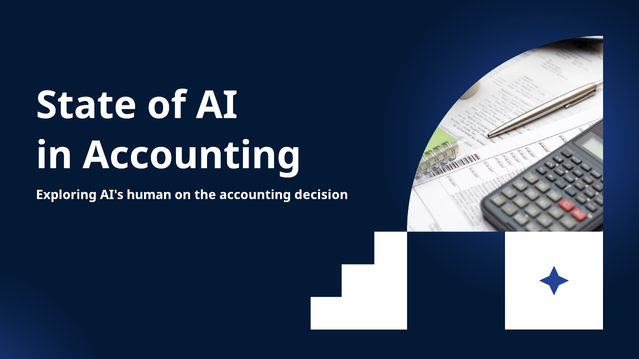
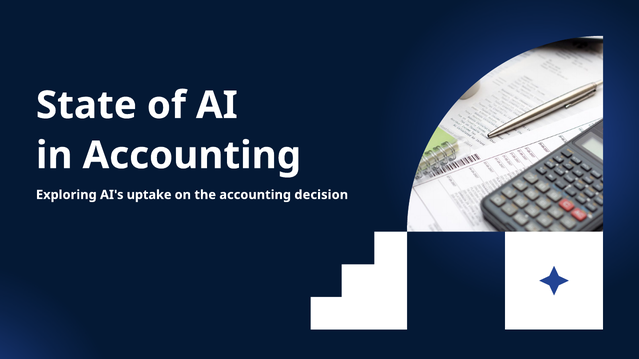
human: human -> uptake (149, 195)
